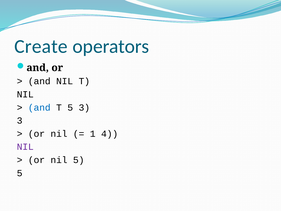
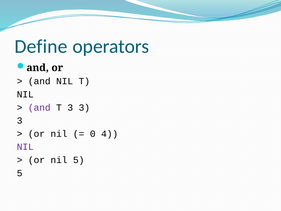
Create: Create -> Define (41, 46)
and colour: blue -> purple (39, 107)
T 5: 5 -> 3 (70, 107)
1: 1 -> 0 (93, 134)
